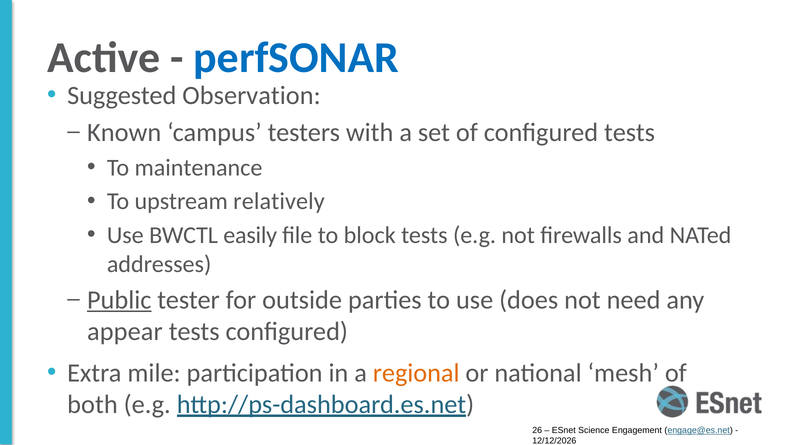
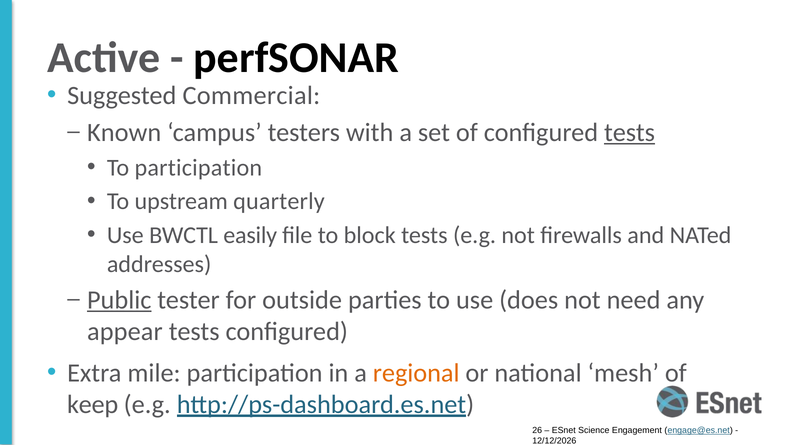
perfSONAR colour: blue -> black (296, 58)
Observation: Observation -> Commercial (251, 96)
tests underline: none -> present (630, 132)
To maintenance: maintenance -> participation (198, 167)
relatively: relatively -> quarterly (279, 201)
both: both -> keep (93, 404)
